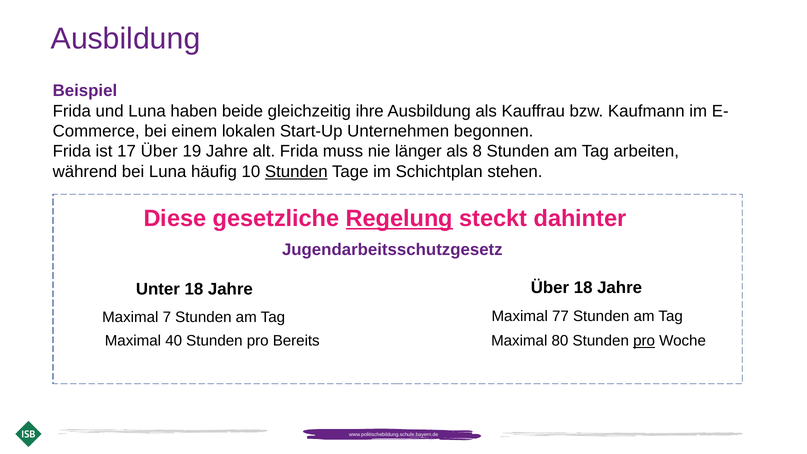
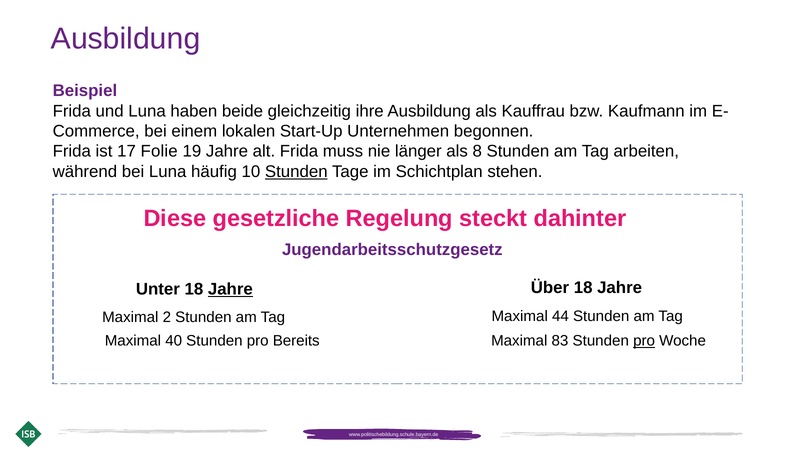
17 Über: Über -> Folie (159, 151)
Regelung underline: present -> none (399, 218)
Jahre underline: none -> present (230, 289)
7: 7 -> 2 (167, 317)
77: 77 -> 44 (560, 316)
80: 80 -> 83 (560, 341)
